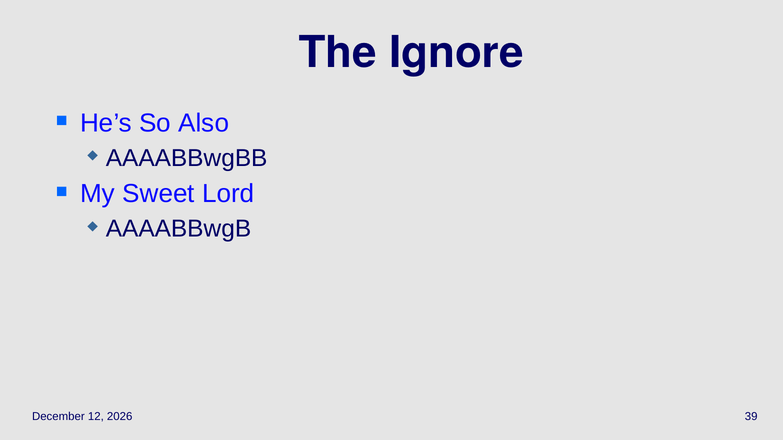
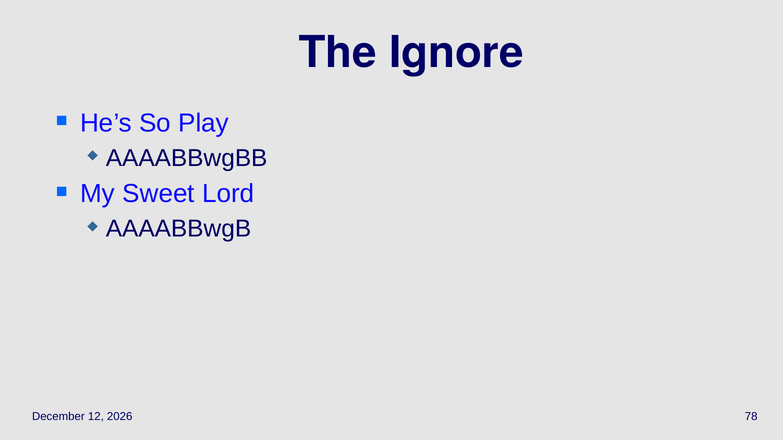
Also: Also -> Play (204, 123)
39: 39 -> 78 (751, 417)
